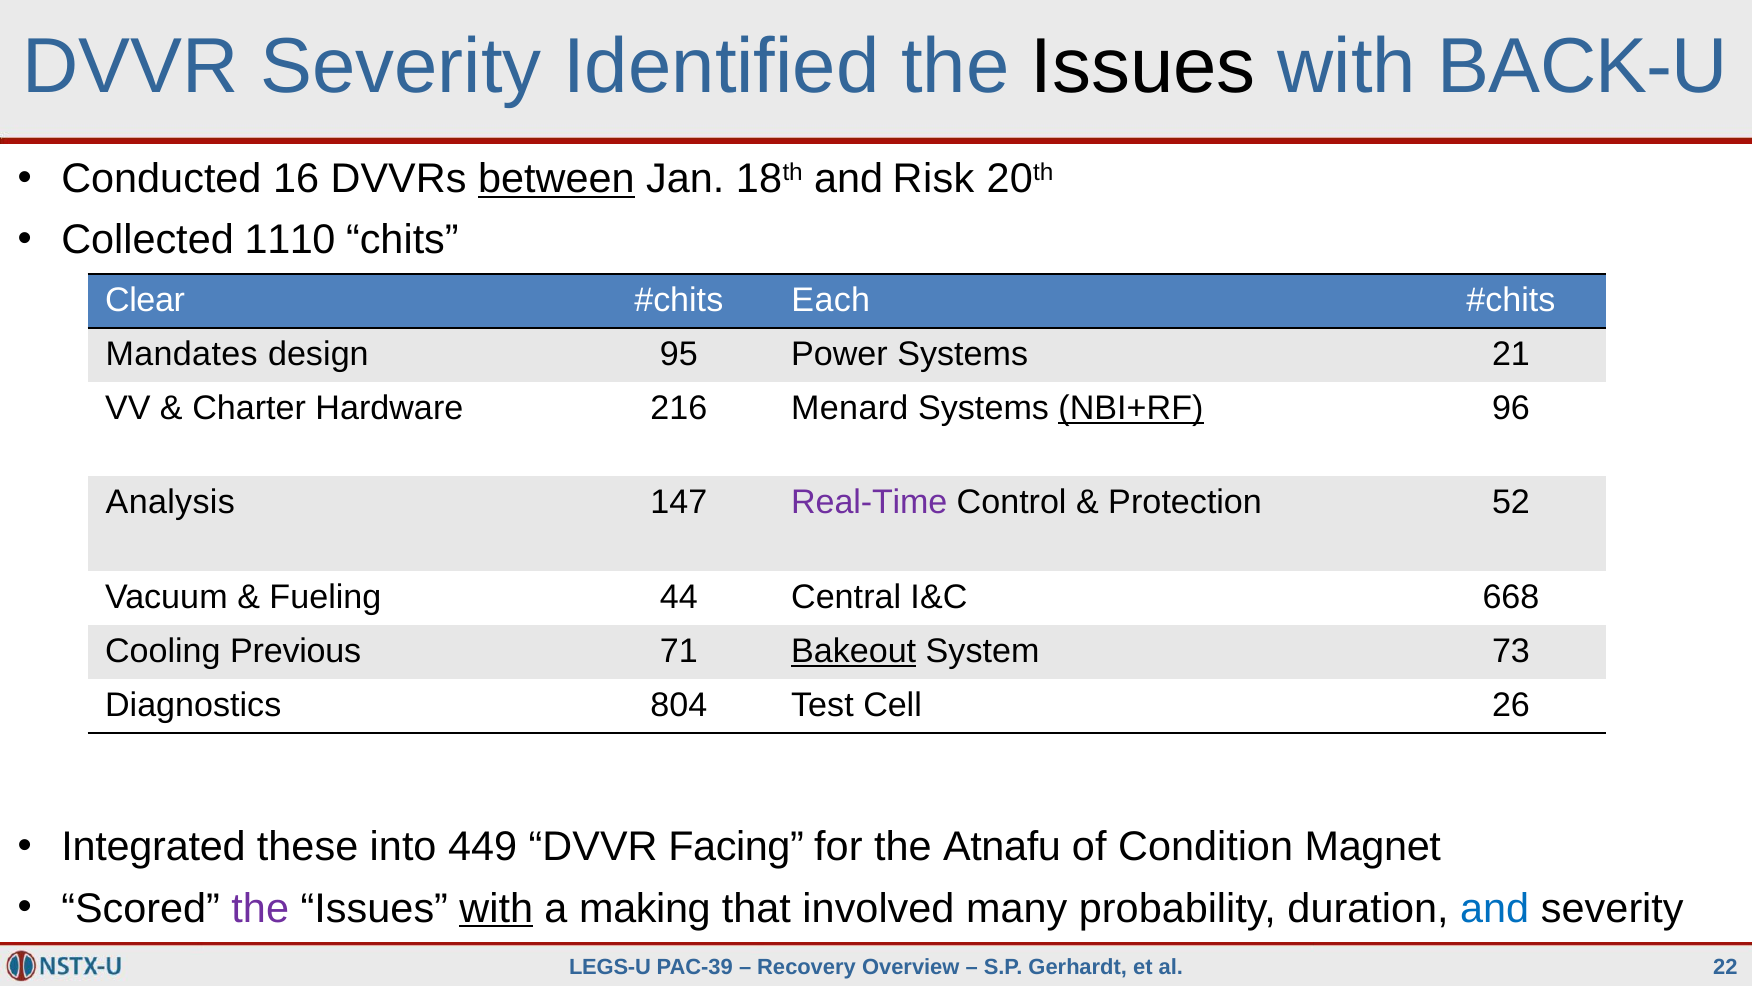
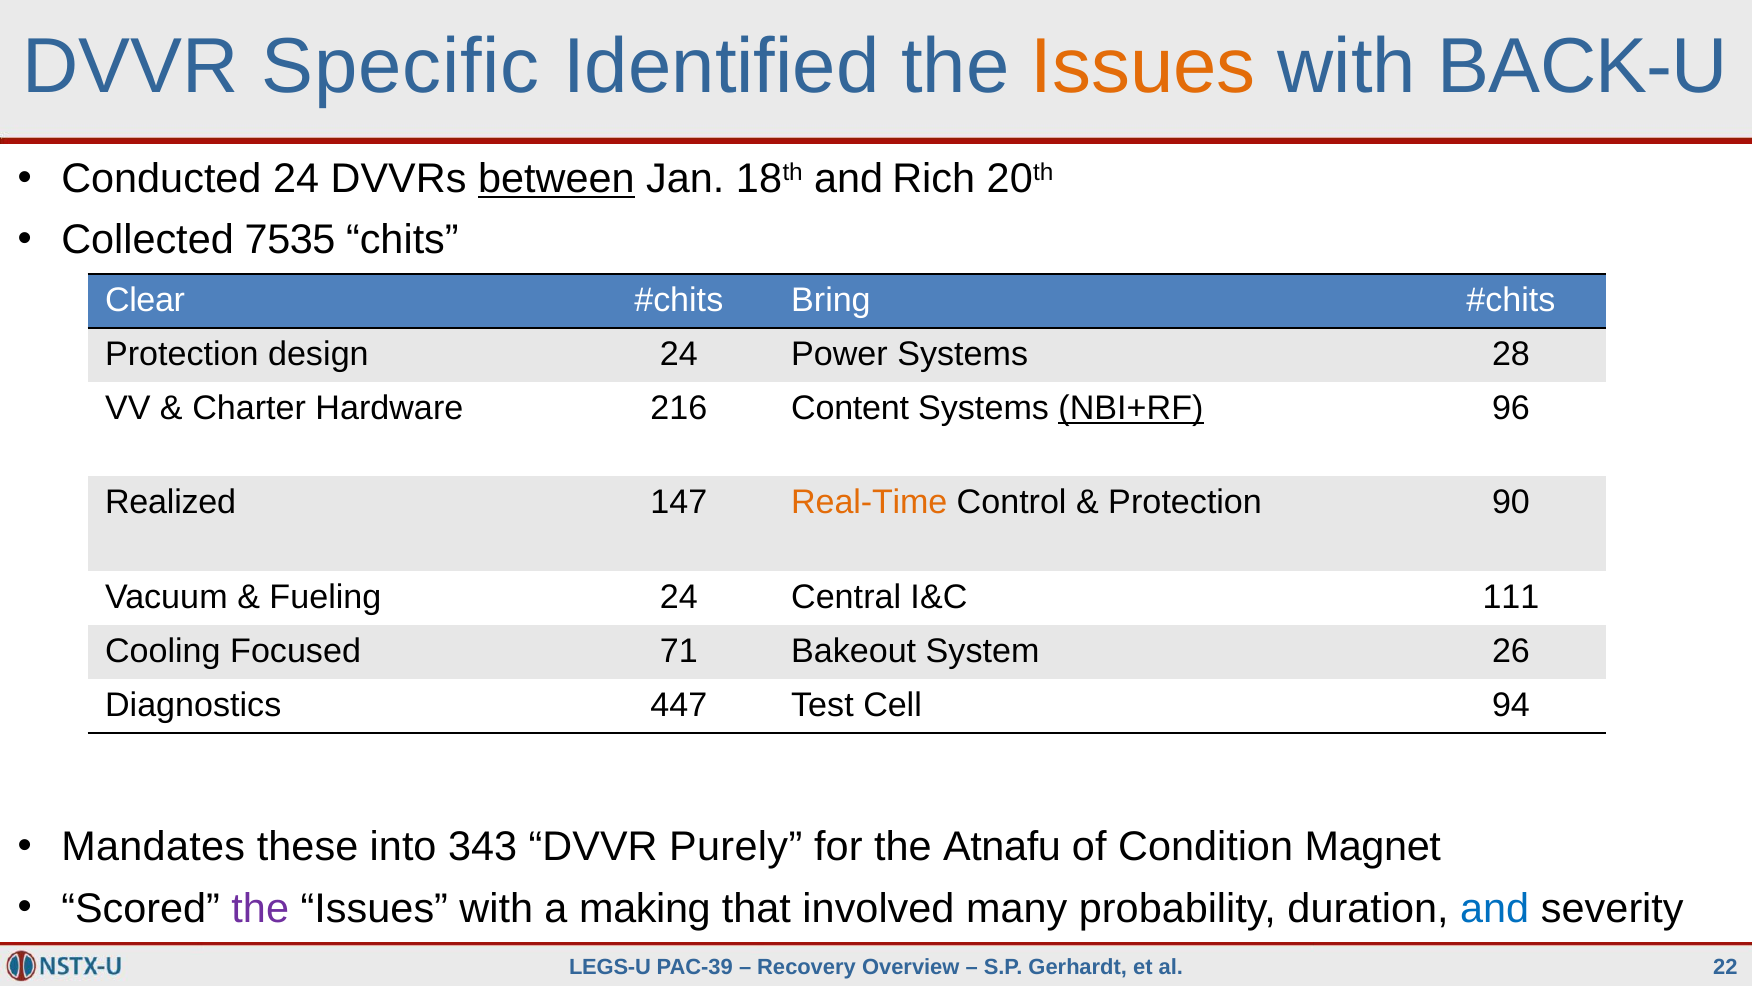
DVVR Severity: Severity -> Specific (401, 67)
Issues colour: black -> orange (1143, 67)
Conducted 16: 16 -> 24 (296, 179)
Risk: Risk -> Rich (934, 179)
1110: 1110 -> 7535 (290, 240)
Each: Each -> Bring (831, 300)
Mandates: Mandates -> Protection (182, 354)
design 95: 95 -> 24 (679, 354)
21: 21 -> 28 (1511, 354)
Menard: Menard -> Content (850, 408)
Analysis: Analysis -> Realized (171, 502)
Real-Time colour: purple -> orange (869, 502)
52: 52 -> 90 (1511, 502)
Fueling 44: 44 -> 24 (679, 597)
668: 668 -> 111 (1511, 597)
Previous: Previous -> Focused (296, 651)
Bakeout underline: present -> none (854, 651)
73: 73 -> 26 (1511, 651)
804: 804 -> 447 (679, 705)
26: 26 -> 94 (1511, 705)
Integrated: Integrated -> Mandates (153, 847)
449: 449 -> 343 (483, 847)
Facing: Facing -> Purely (736, 847)
with underline: present -> none (496, 908)
